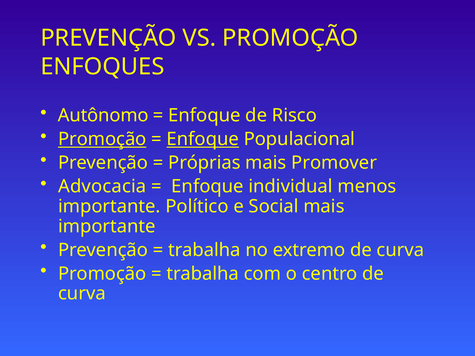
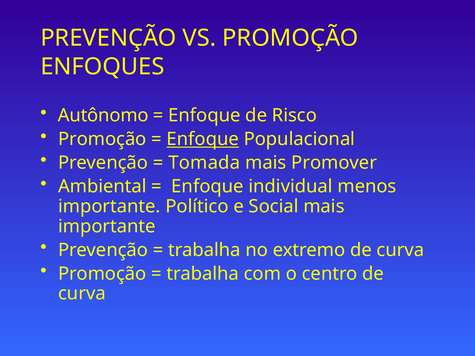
Promoção underline: present -> none (102, 139)
Próprias: Próprias -> Tomada (204, 163)
Advocacia: Advocacia -> Ambiental (102, 187)
